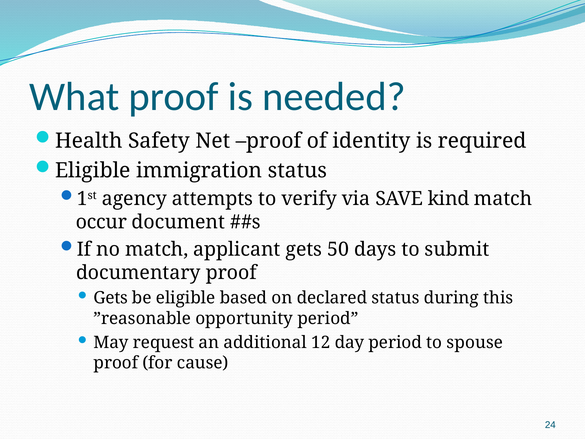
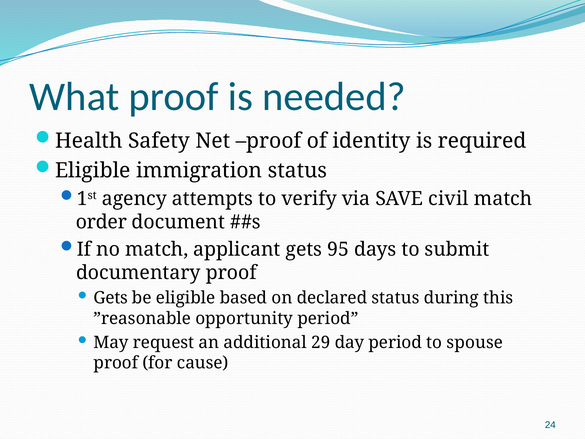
kind: kind -> civil (448, 199)
occur: occur -> order (101, 222)
50: 50 -> 95 (338, 249)
12: 12 -> 29 (321, 342)
